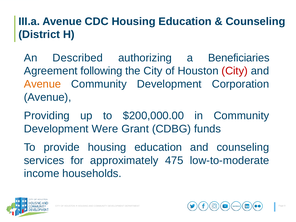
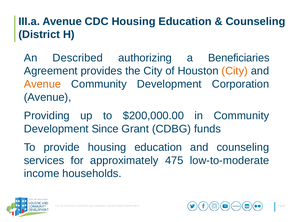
following: following -> provides (101, 71)
City colour: red -> orange (235, 71)
Were: Were -> Since (105, 129)
